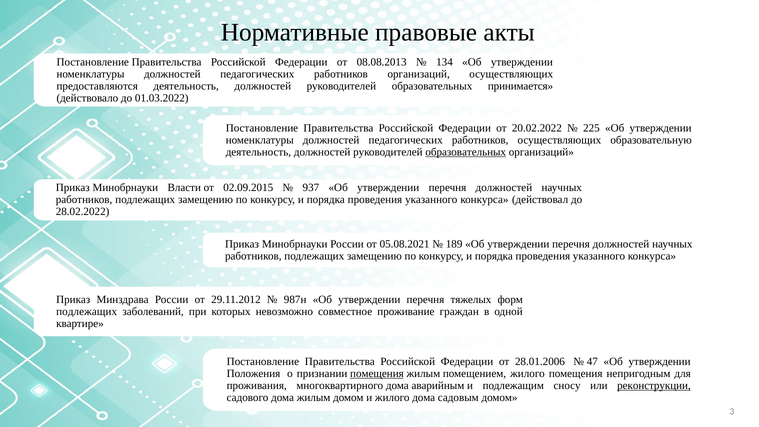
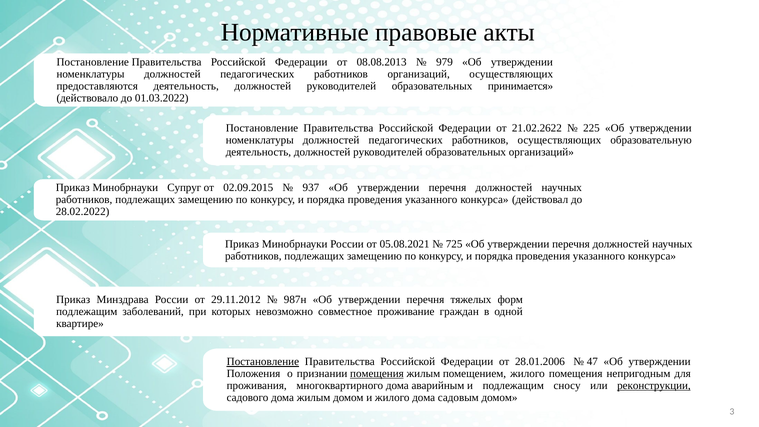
134: 134 -> 979 (444, 62)
20.02.2022: 20.02.2022 -> 21.02.2622 (537, 128)
образовательных underline: present -> none (466, 152)
Власти: Власти -> Супруг (184, 188)
189: 189 -> 725 (454, 244)
подлежащих: подлежащих -> подлежащим (87, 311)
Постановление underline: none -> present (263, 362)
